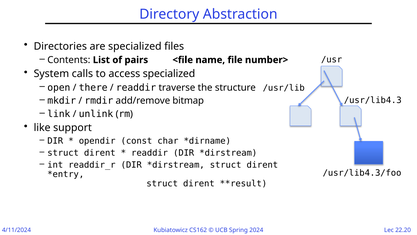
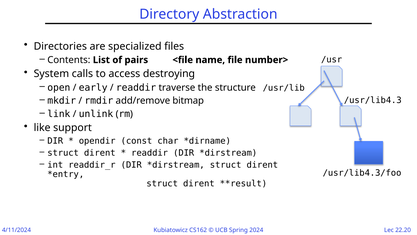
access specialized: specialized -> destroying (169, 74)
there: there -> early (93, 87)
